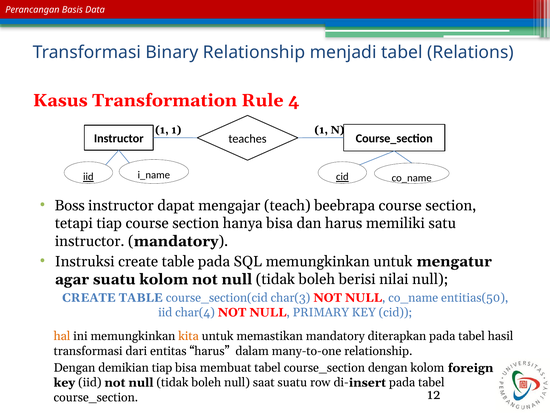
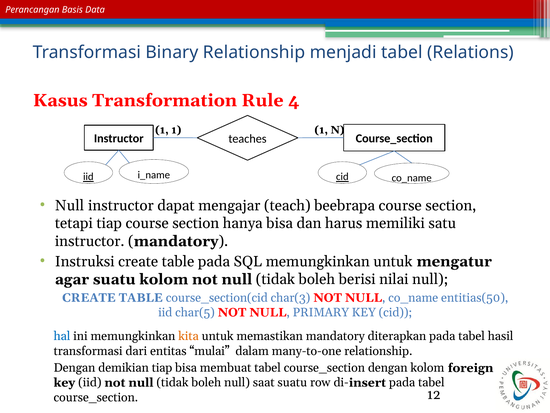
Boss: Boss -> Null (70, 205)
char(4: char(4 -> char(5 (195, 312)
hal colour: orange -> blue (62, 336)
entitas harus: harus -> mulai (210, 351)
